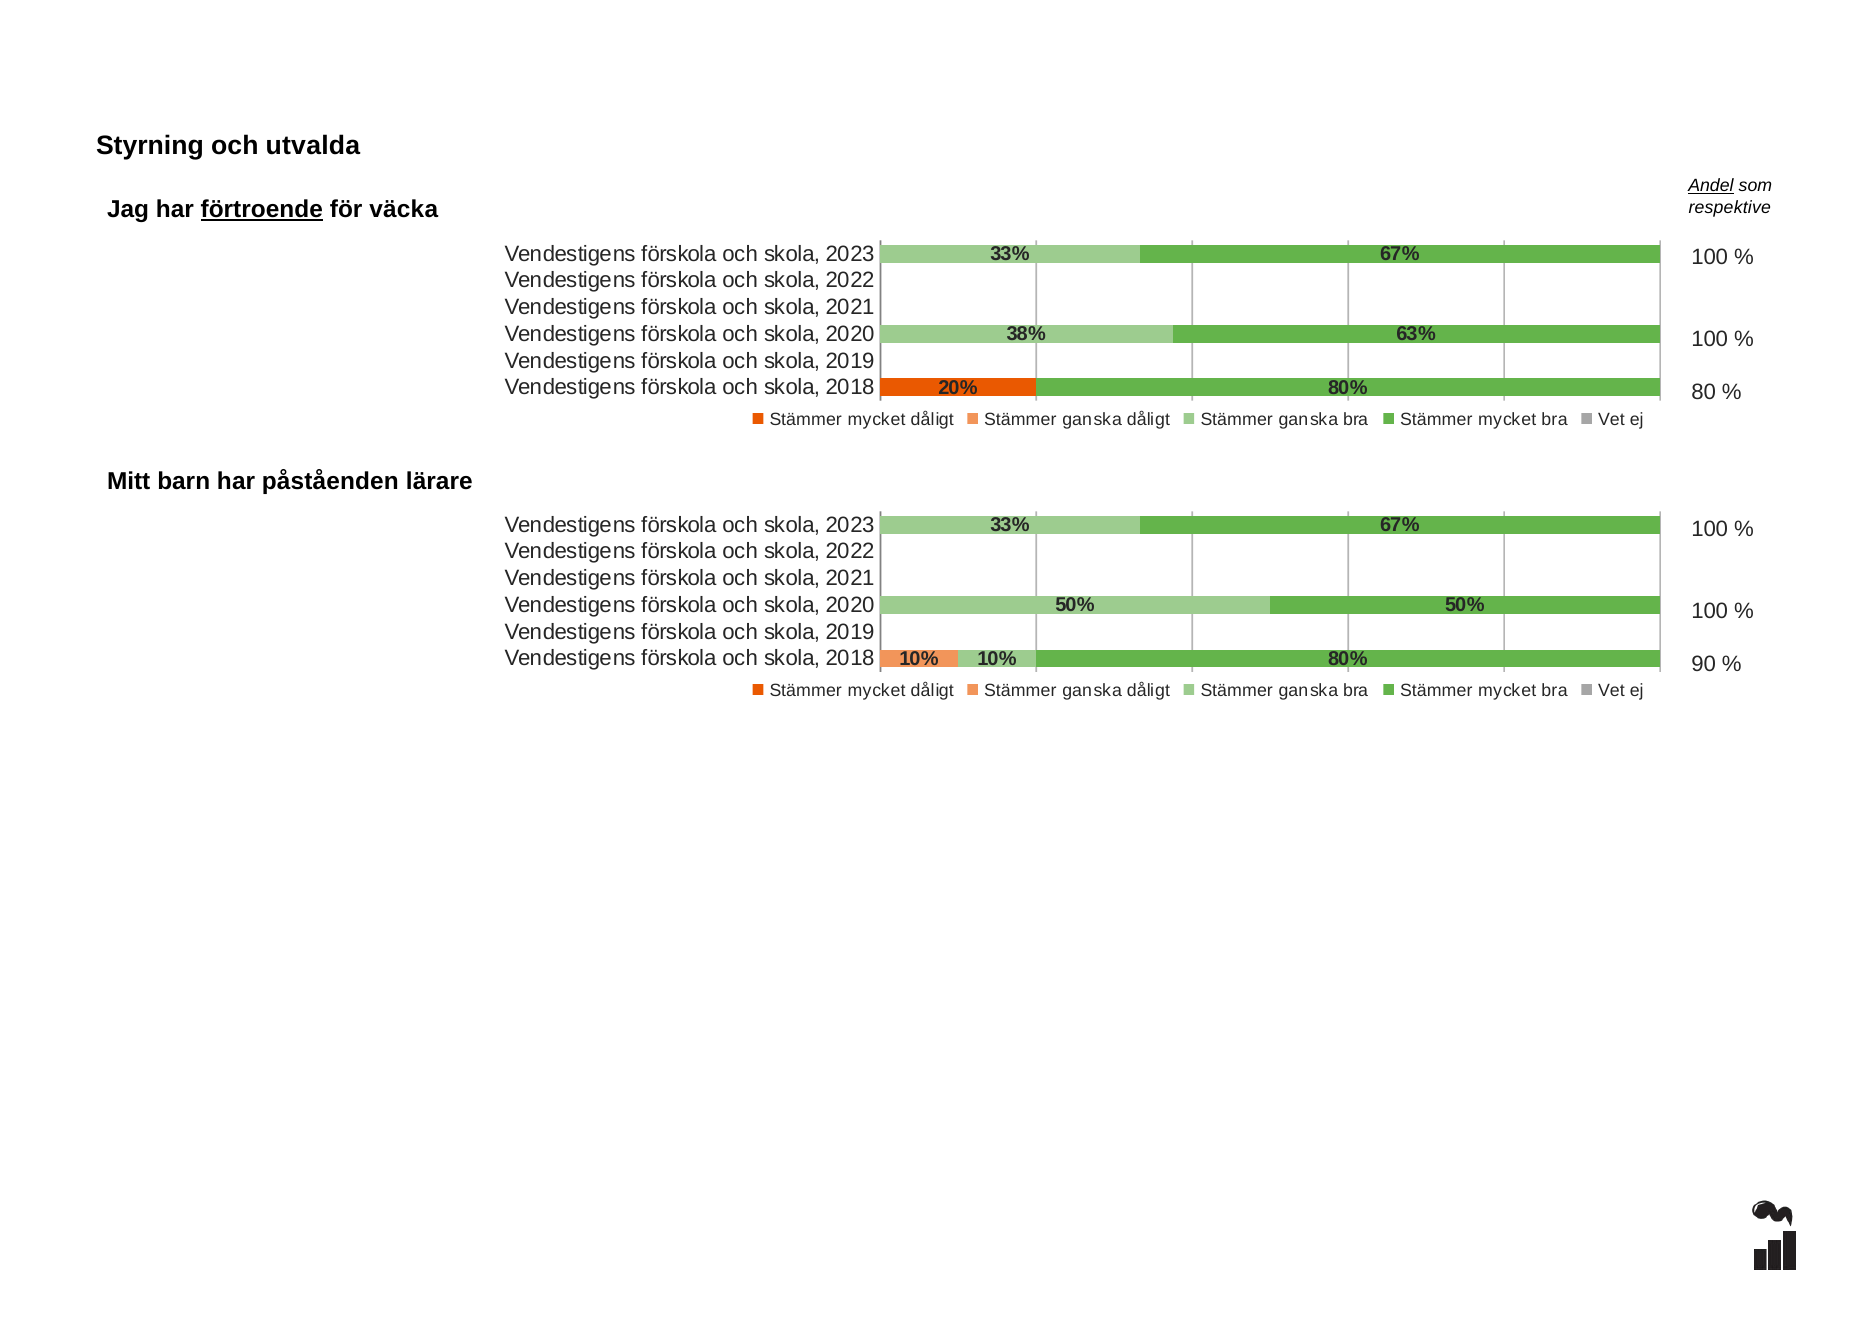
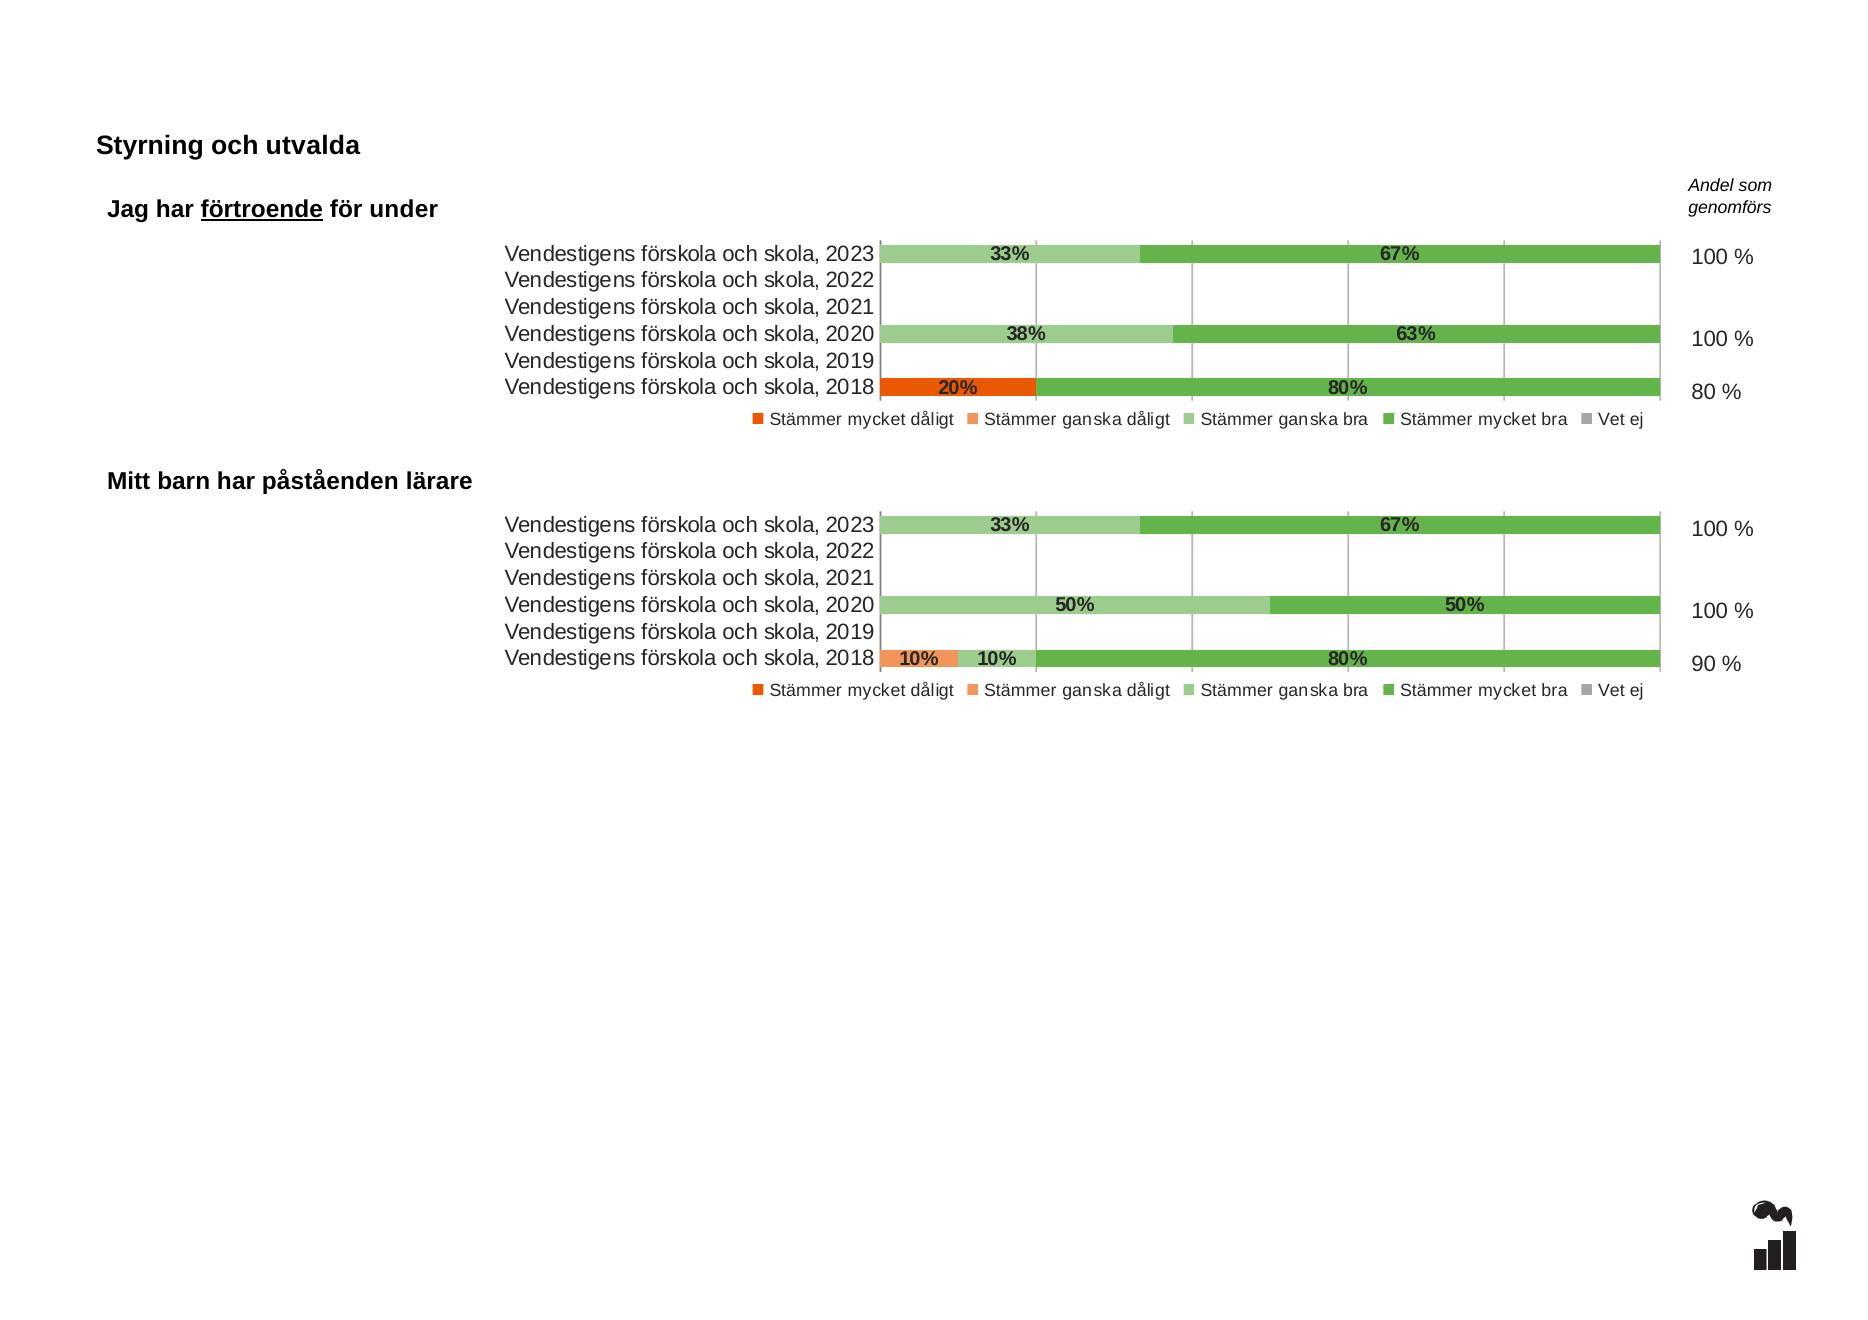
Andel underline: present -> none (1711, 186)
väcka: väcka -> under (404, 210)
respektive: respektive -> genomförs (1730, 207)
